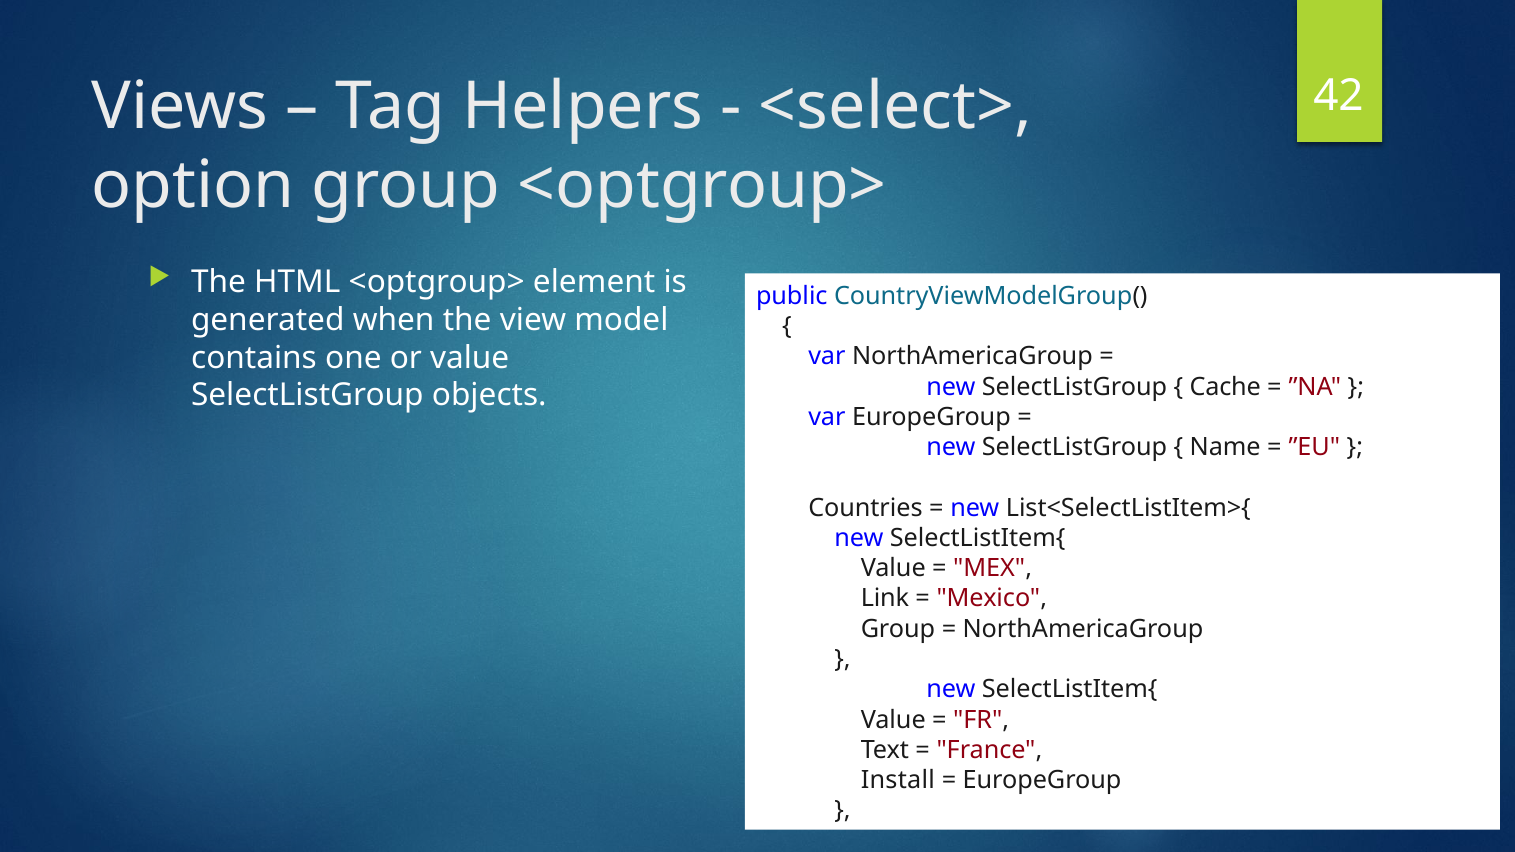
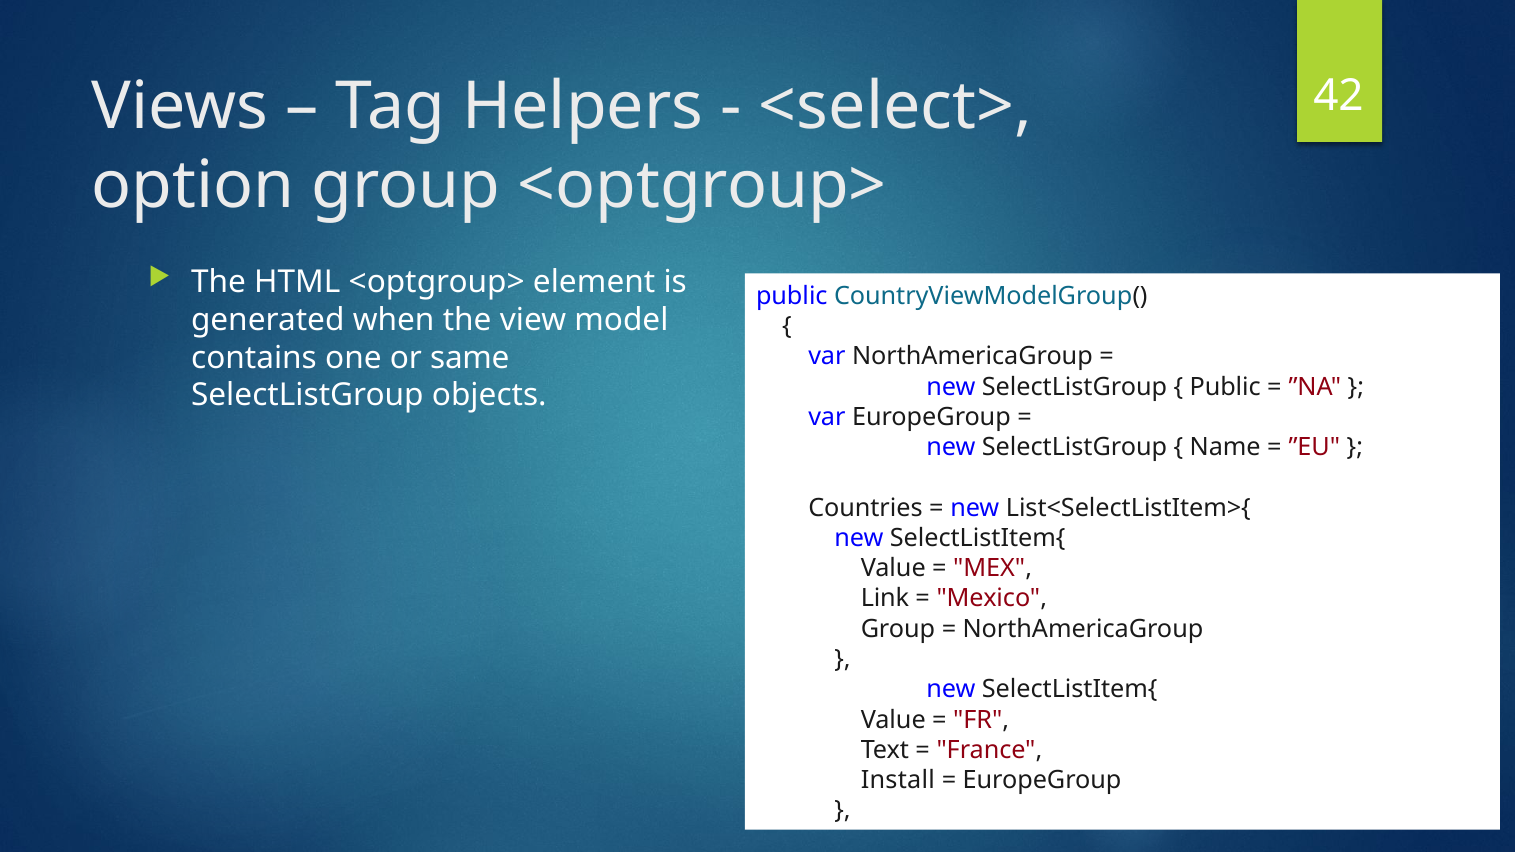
or value: value -> same (470, 358)
Cache: Cache -> Public (1225, 387)
